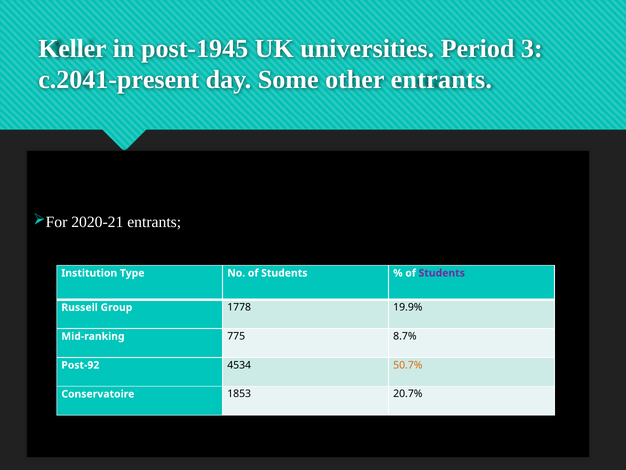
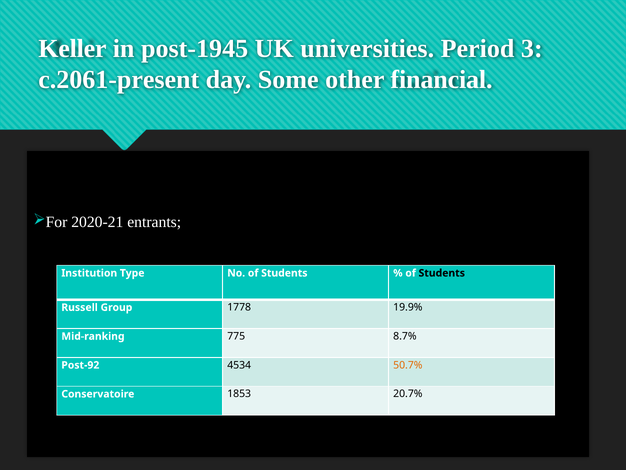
c.2041-present: c.2041-present -> c.2061-present (119, 80)
other entrants: entrants -> financial (442, 80)
Students colour: purple -> black (442, 273)
